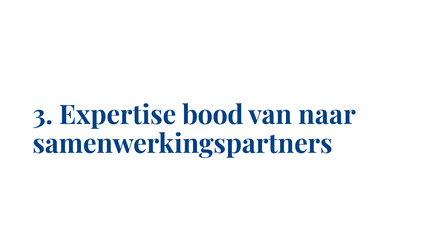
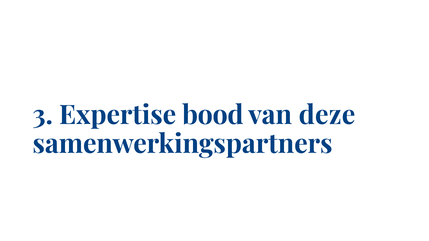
naar: naar -> deze (327, 115)
